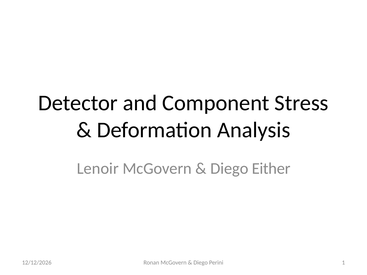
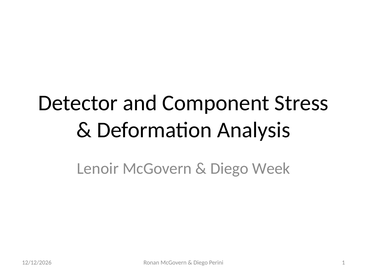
Either: Either -> Week (271, 169)
